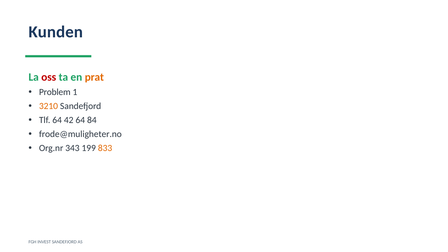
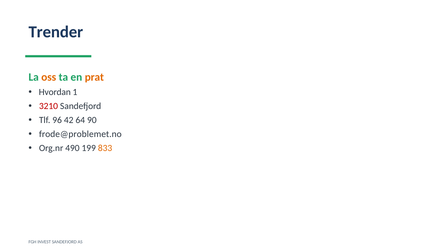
Kunden: Kunden -> Trender (56, 32)
oss colour: red -> orange (49, 77)
Problem: Problem -> Hvordan (55, 92)
3210 colour: orange -> red (48, 106)
Tlf 64: 64 -> 96 (57, 120)
84: 84 -> 90 (92, 120)
frode@muligheter.no: frode@muligheter.no -> frode@problemet.no (80, 134)
343: 343 -> 490 (72, 148)
